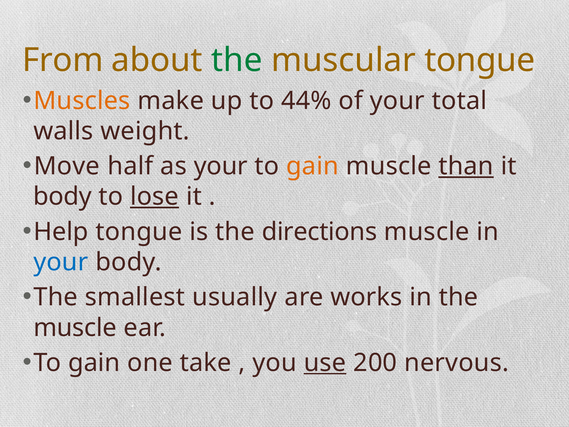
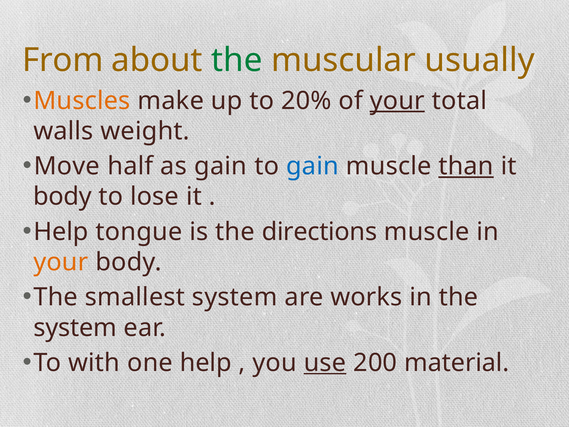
muscular tongue: tongue -> usually (480, 60)
44%: 44% -> 20% (306, 101)
your underline: none -> present (397, 101)
as your: your -> gain (221, 166)
gain colour: orange -> blue (312, 166)
lose underline: present -> none (154, 196)
your colour: blue -> orange (61, 262)
smallest usually: usually -> system (235, 297)
muscle: muscle -> system (75, 327)
gain: gain -> with (94, 363)
one take: take -> help (206, 363)
nervous: nervous -> material (457, 363)
